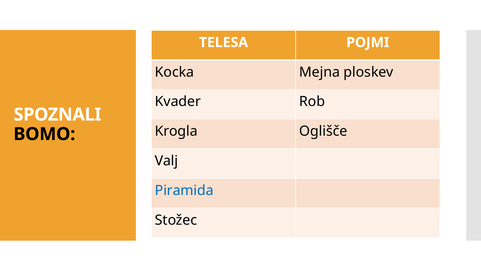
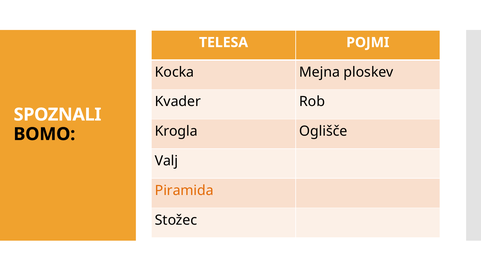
Piramida colour: blue -> orange (184, 190)
